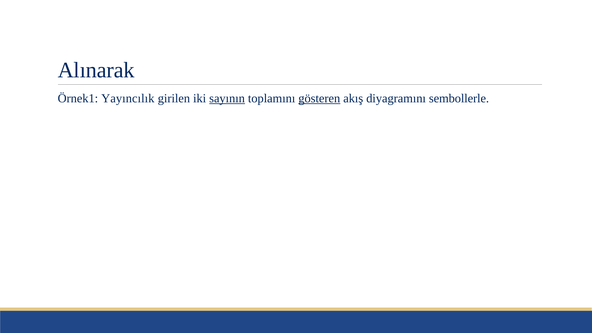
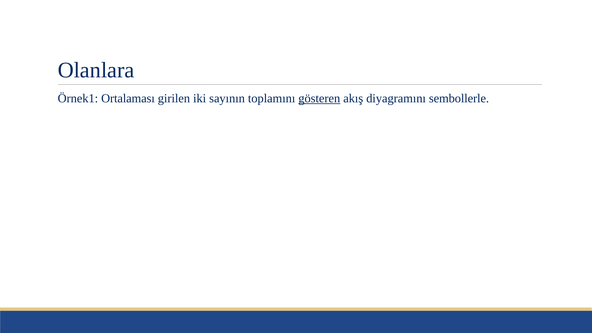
Alınarak: Alınarak -> Olanlara (96, 70)
Yayıncılık: Yayıncılık -> Ortalaması (128, 98)
sayının underline: present -> none (227, 98)
